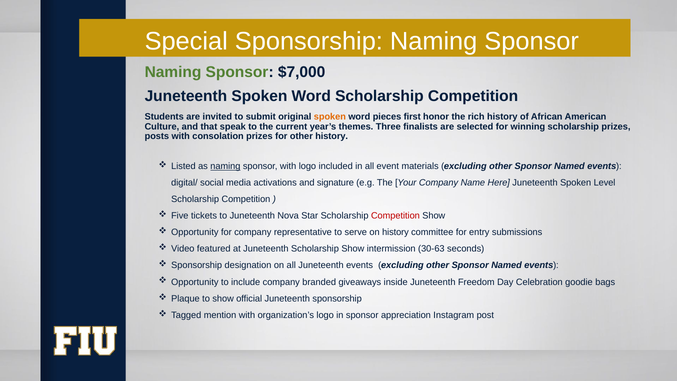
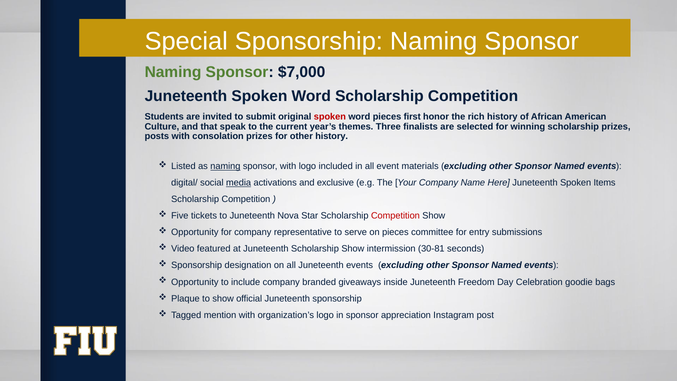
spoken colour: orange -> red (330, 117)
media underline: none -> present (239, 183)
signature: signature -> exclusive (335, 183)
Level: Level -> Items (605, 183)
on history: history -> pieces (395, 232)
30-63: 30-63 -> 30-81 (431, 249)
